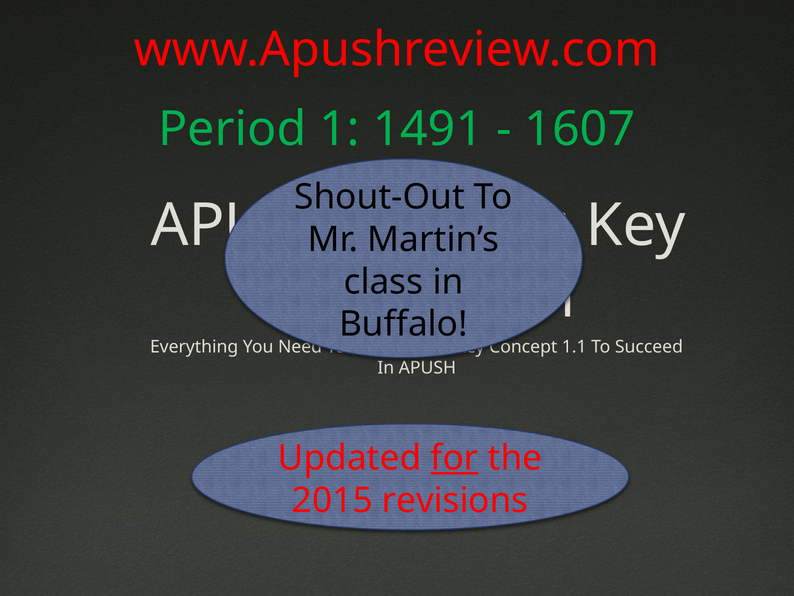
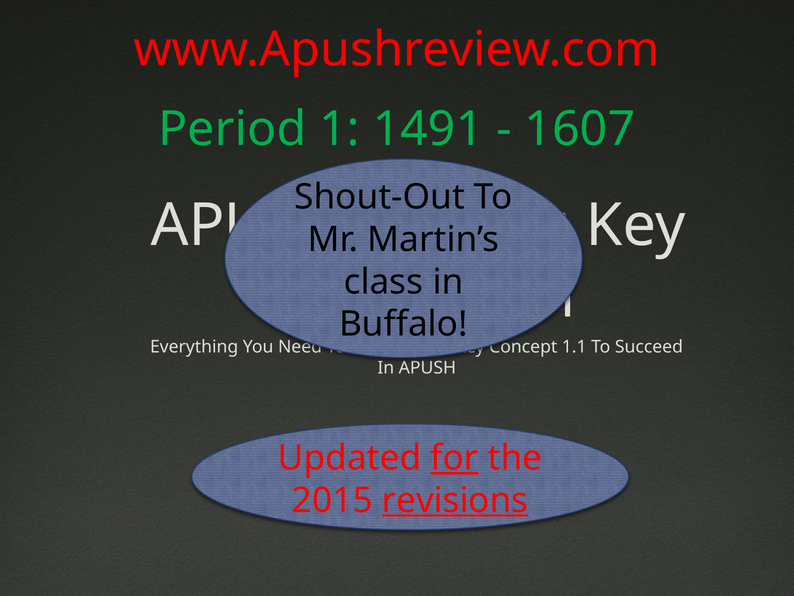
revisions underline: none -> present (455, 500)
